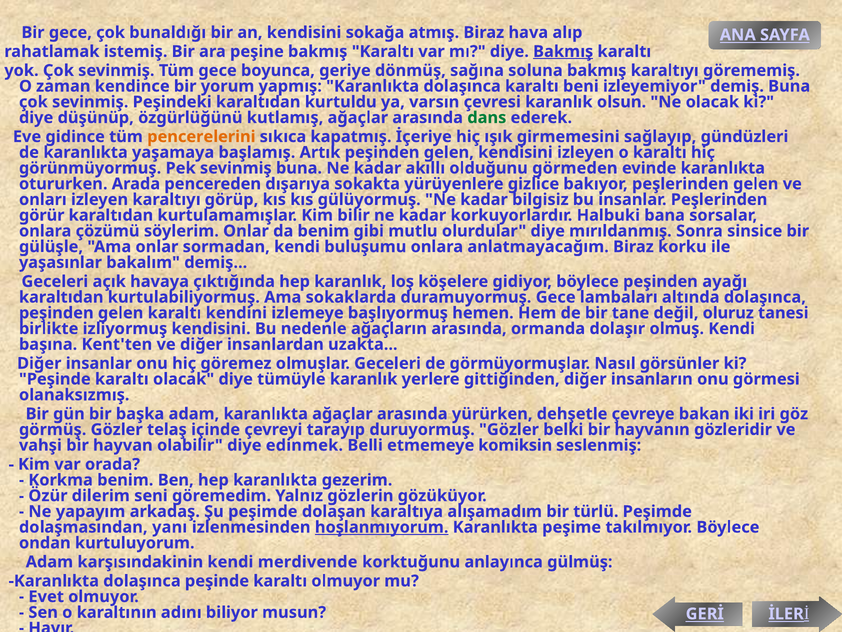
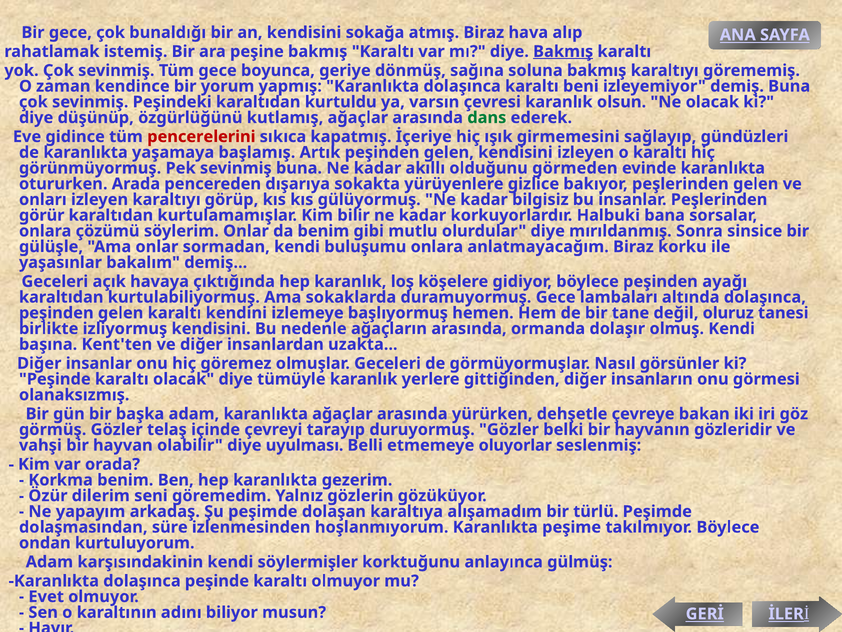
pencerelerini colour: orange -> red (201, 137)
edinmek: edinmek -> uyulması (305, 445)
komiksin: komiksin -> oluyorlar (515, 445)
yanı: yanı -> süre (170, 527)
hoşlanmıyorum underline: present -> none (382, 527)
merdivende: merdivende -> söylermişler (308, 562)
